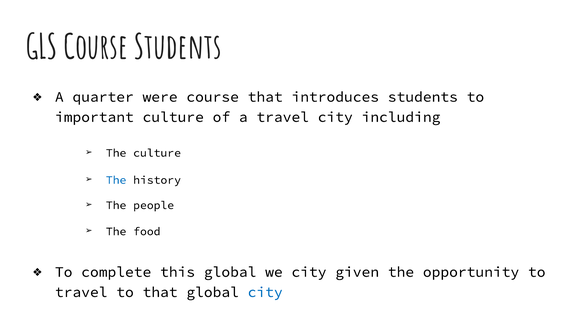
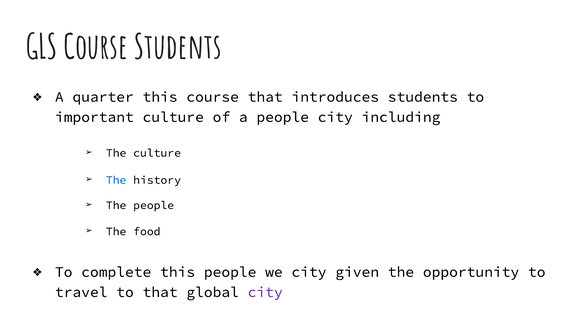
quarter were: were -> this (160, 97)
a travel: travel -> people (283, 117)
this global: global -> people (230, 272)
city colour: blue -> purple (265, 292)
